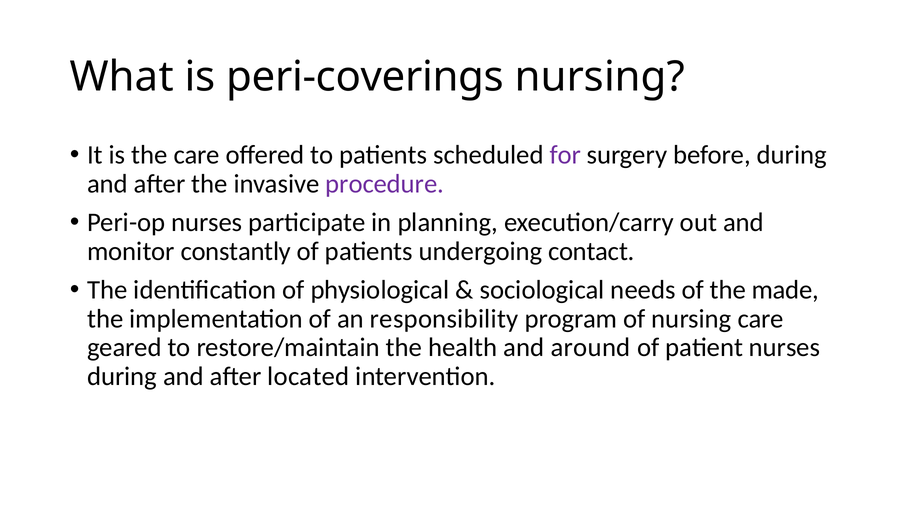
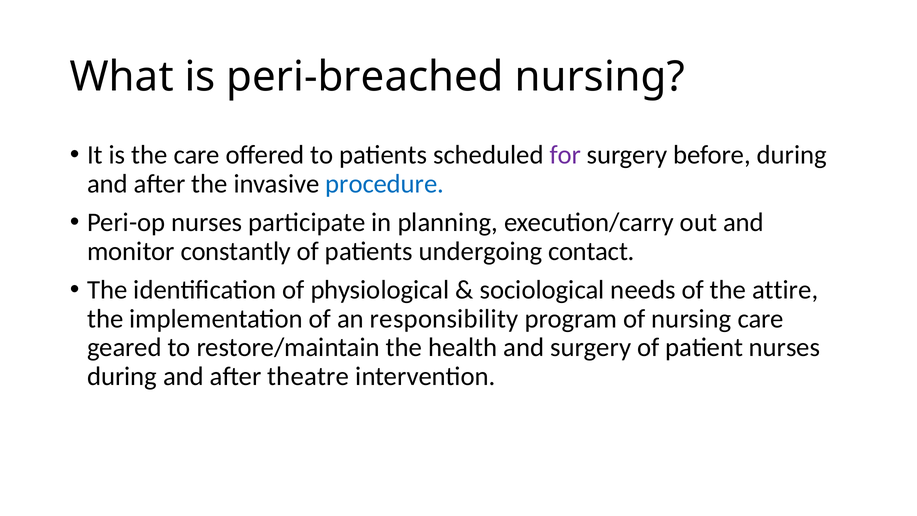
peri-coverings: peri-coverings -> peri-breached (365, 77)
procedure colour: purple -> blue (385, 184)
made: made -> attire (785, 290)
and around: around -> surgery (591, 347)
located: located -> theatre (308, 376)
